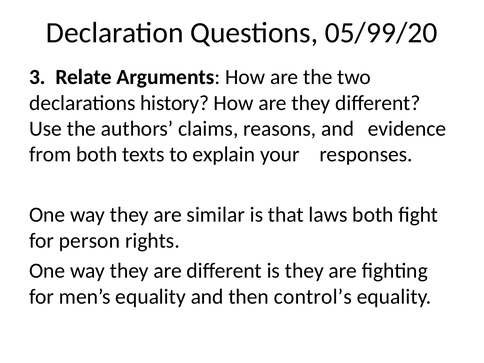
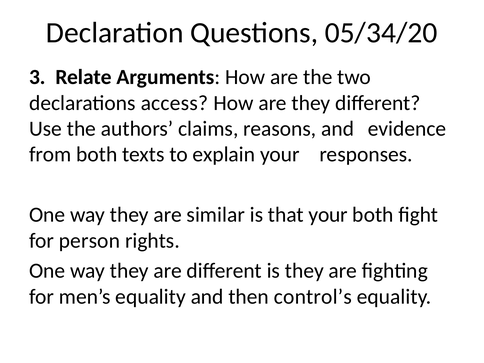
05/99/20: 05/99/20 -> 05/34/20 (381, 33)
history: history -> access (174, 103)
that laws: laws -> your (328, 215)
